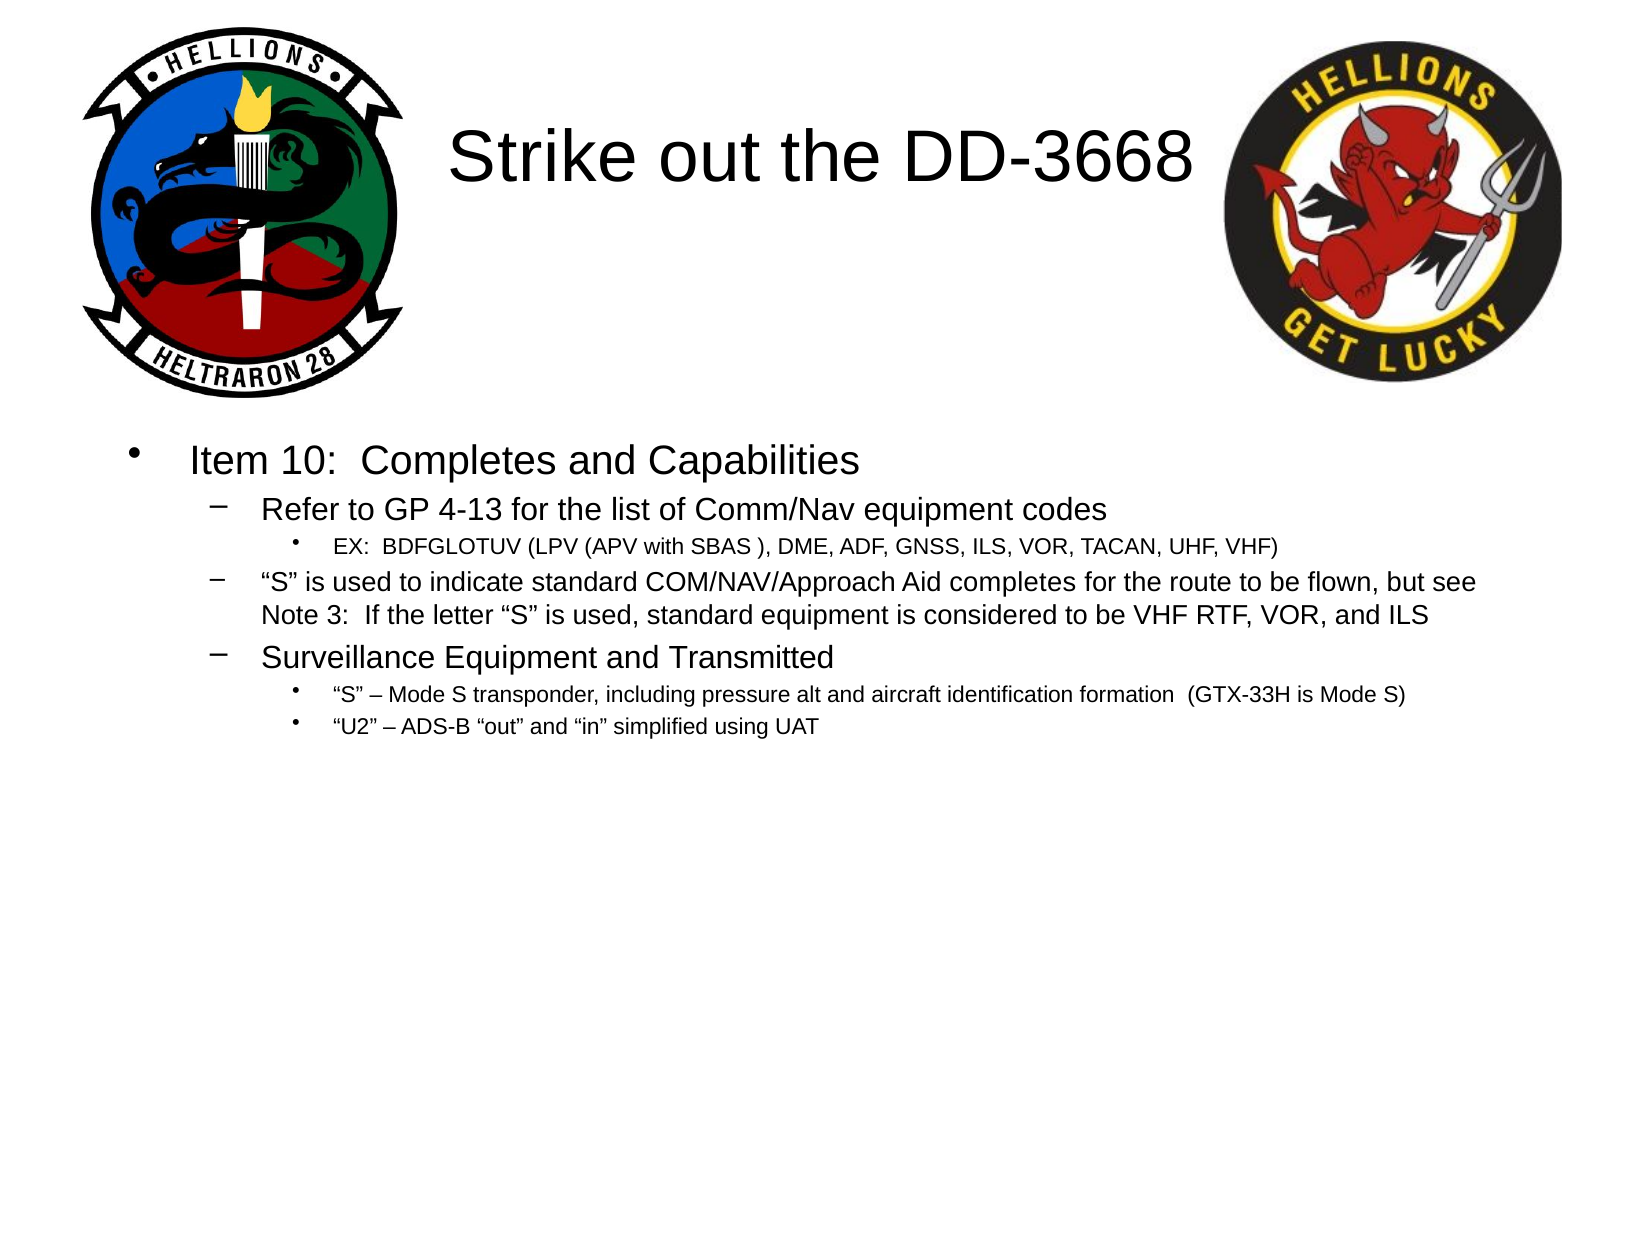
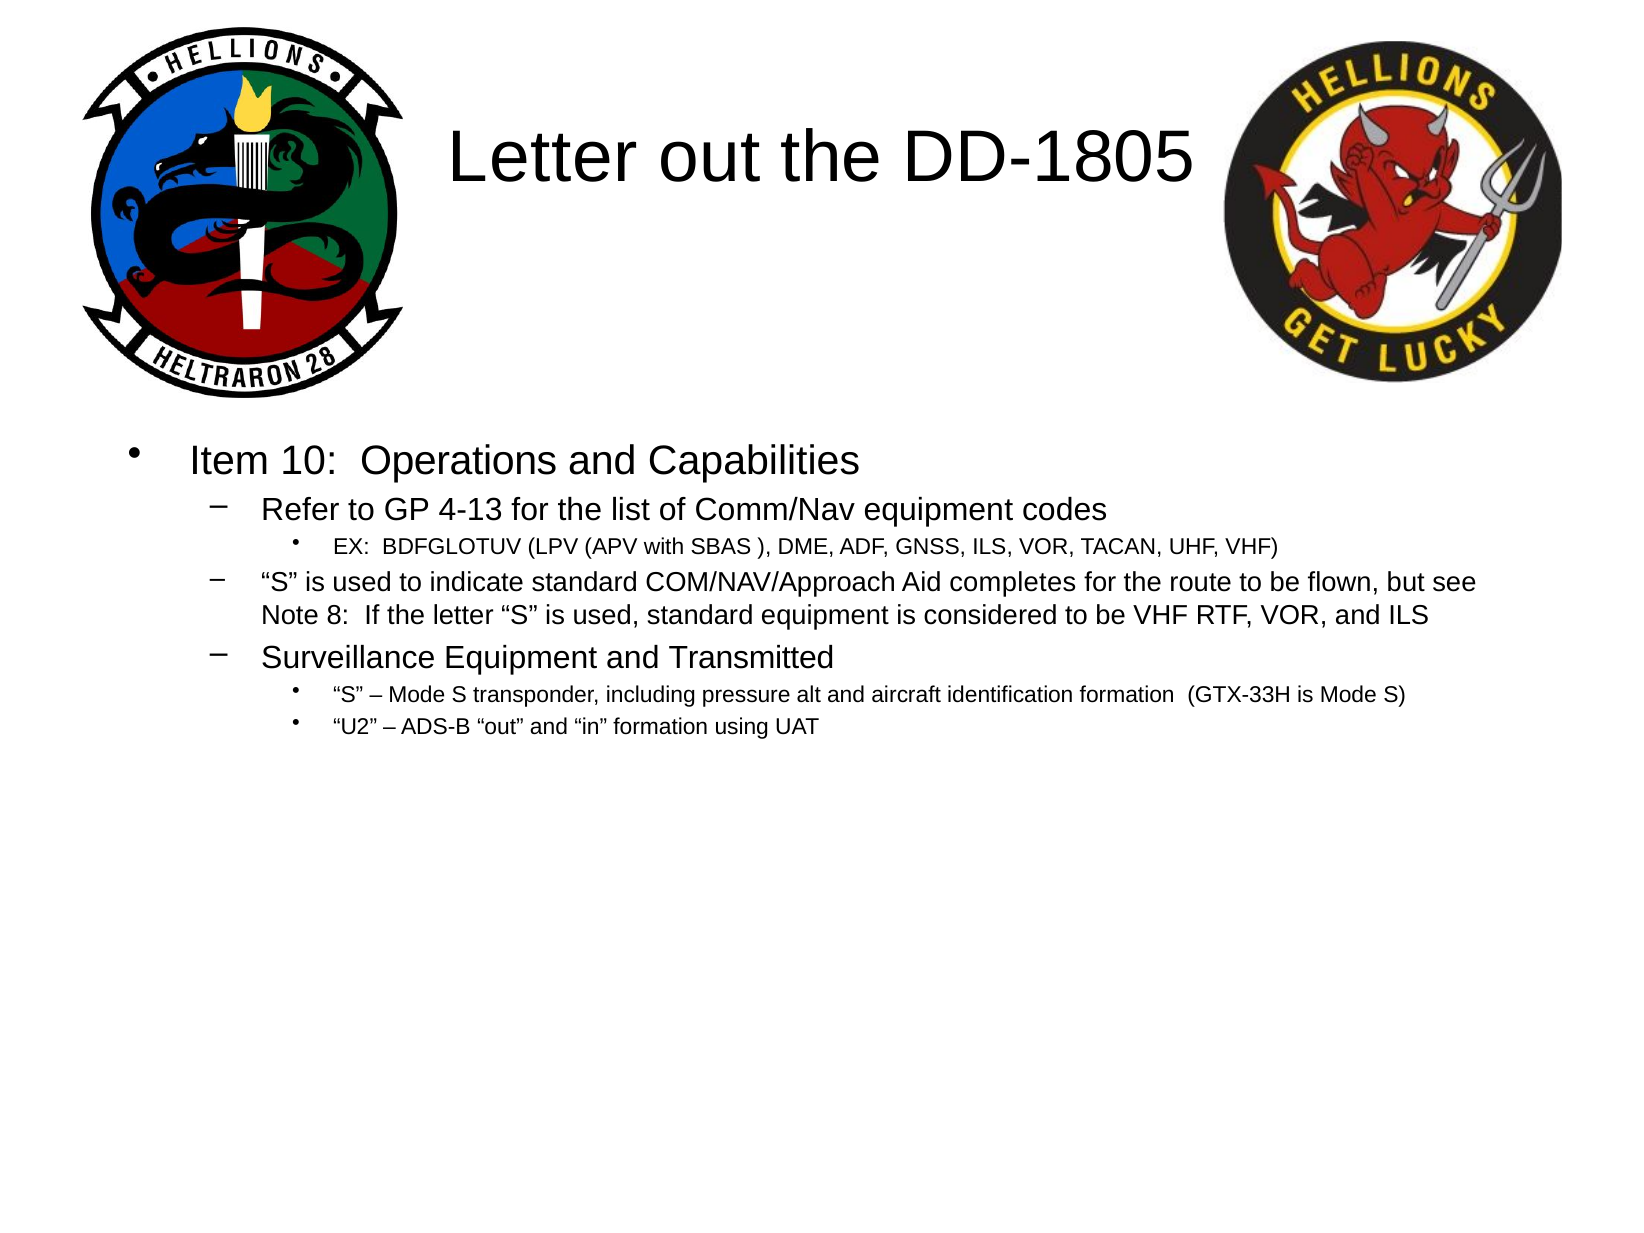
Strike: Strike -> Letter (543, 158)
DD-3668: DD-3668 -> DD-1805 (1049, 158)
10 Completes: Completes -> Operations (459, 460)
3: 3 -> 8 (338, 616)
in simplified: simplified -> formation (661, 727)
